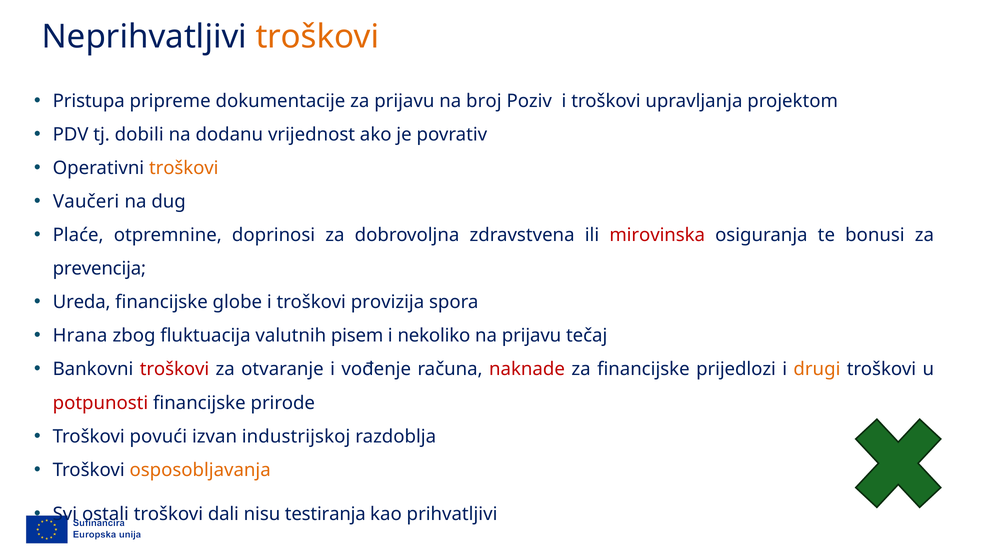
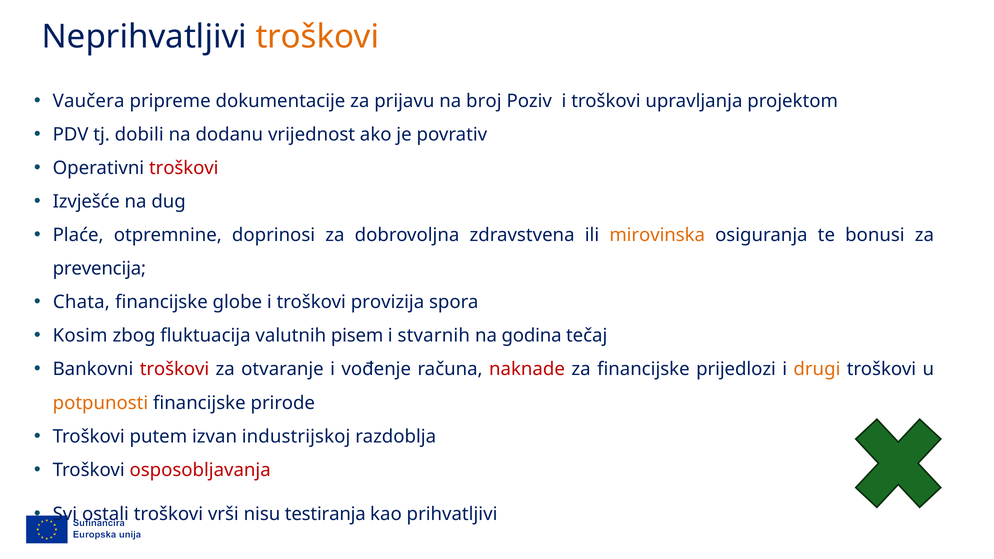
Pristupa: Pristupa -> Vaučera (89, 101)
troškovi colour: orange -> red (184, 168)
Vaučeri: Vaučeri -> Izvješće (86, 202)
mirovinska colour: red -> orange (657, 235)
Ureda: Ureda -> Chata (81, 302)
Hrana: Hrana -> Kosim (80, 336)
nekoliko: nekoliko -> stvarnih (434, 336)
na prijavu: prijavu -> godina (532, 336)
potpunosti colour: red -> orange (100, 403)
povući: povući -> putem (158, 437)
osposobljavanja colour: orange -> red (200, 470)
dali: dali -> vrši (223, 514)
